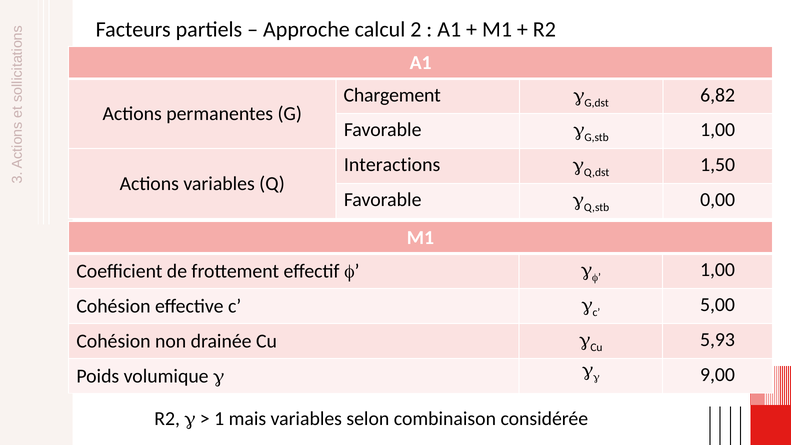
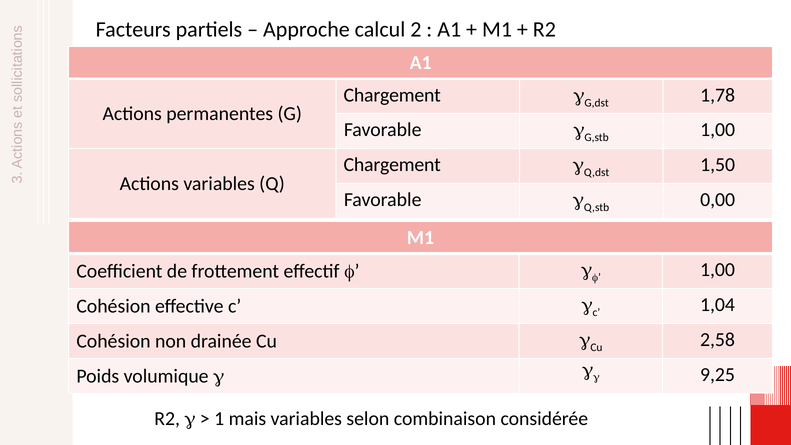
6,82: 6,82 -> 1,78 (718, 95)
Interactions: Interactions -> Chargement (392, 165)
5,00: 5,00 -> 1,04 (717, 305)
5,93: 5,93 -> 2,58 (717, 340)
9,00: 9,00 -> 9,25 (717, 375)
